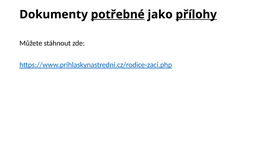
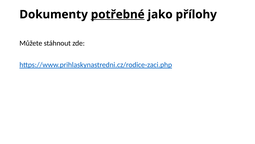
přílohy underline: present -> none (196, 14)
